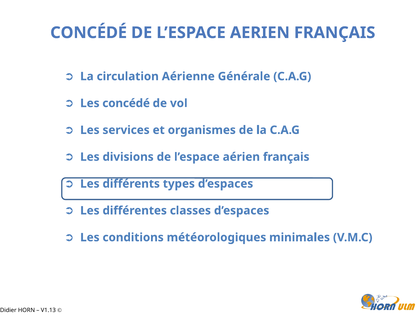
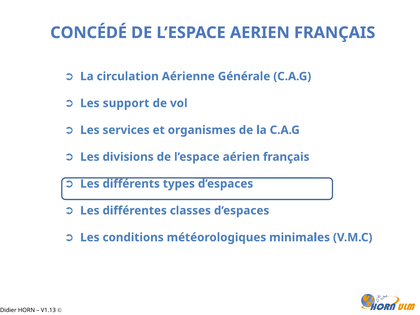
Les concédé: concédé -> support (126, 103)
